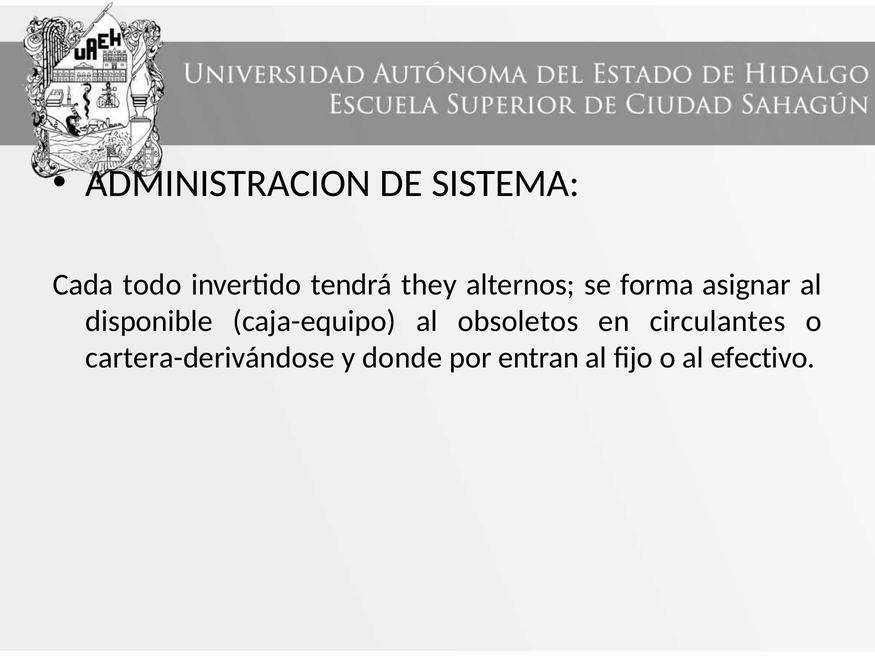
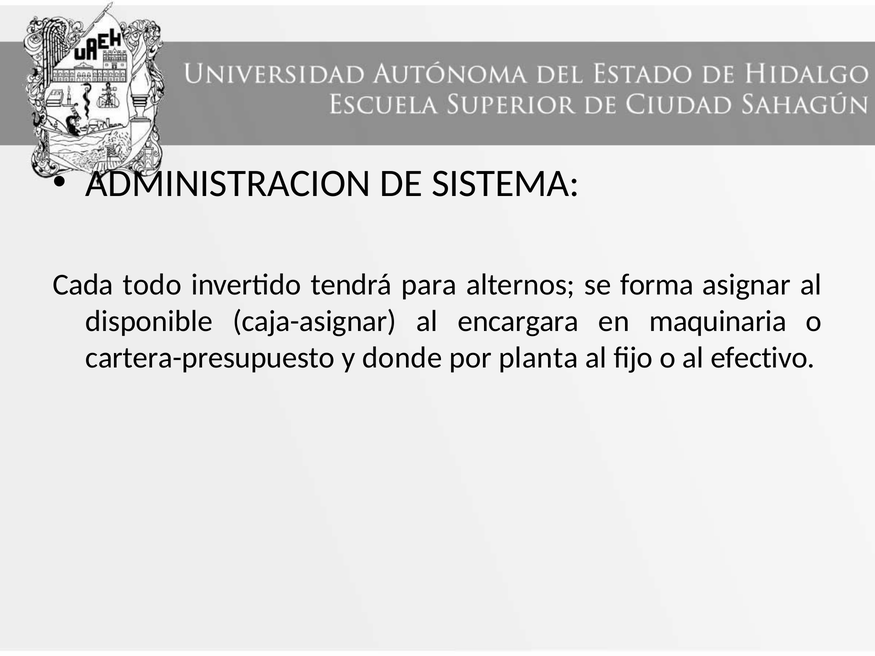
they: they -> para (429, 285)
caja-equipo: caja-equipo -> caja-asignar (315, 322)
obsoletos: obsoletos -> encargara (518, 322)
circulantes: circulantes -> maquinaria (718, 322)
cartera-derivándose: cartera-derivándose -> cartera-presupuesto (210, 358)
entran: entran -> planta (538, 358)
